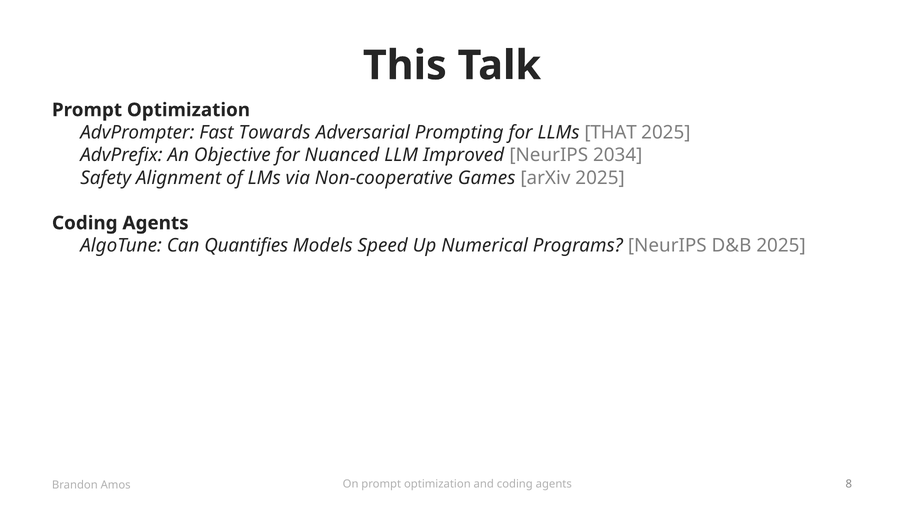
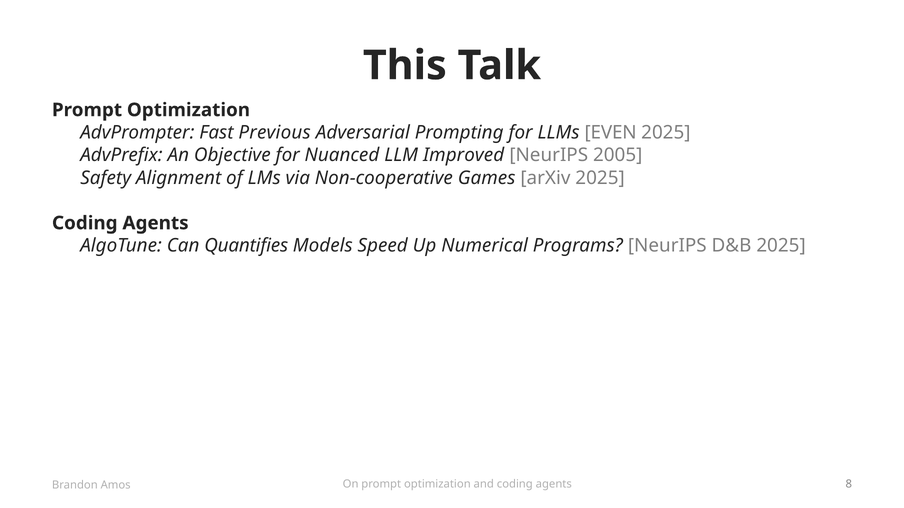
Towards: Towards -> Previous (275, 133)
THAT: THAT -> EVEN (611, 133)
2034: 2034 -> 2005 (618, 155)
